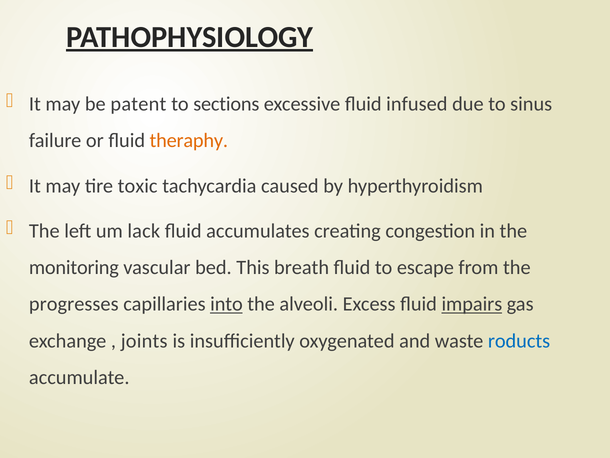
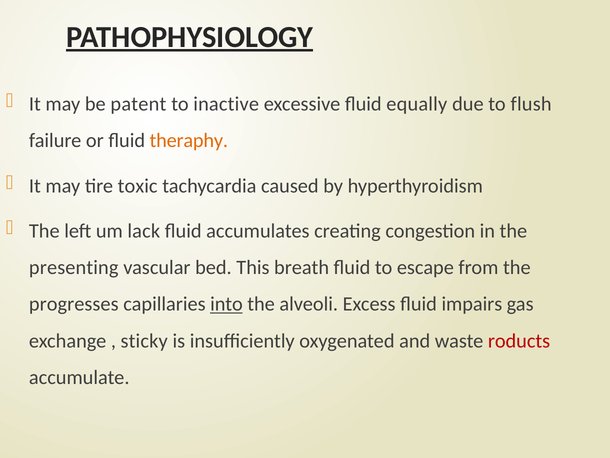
sections: sections -> inactive (226, 104)
infused: infused -> equally (417, 104)
sinus: sinus -> flush (531, 104)
monitoring: monitoring -> presenting (74, 267)
impairs underline: present -> none (472, 304)
joints: joints -> sticky (144, 340)
roducts colour: blue -> red (519, 340)
